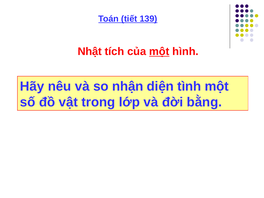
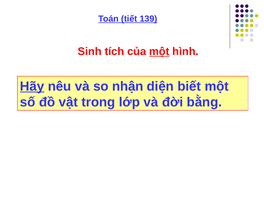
Nhật: Nhật -> Sinh (90, 52)
Hãy underline: none -> present (32, 86)
tình: tình -> biết (189, 86)
